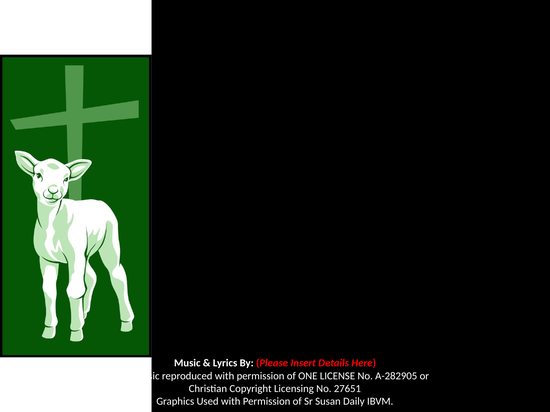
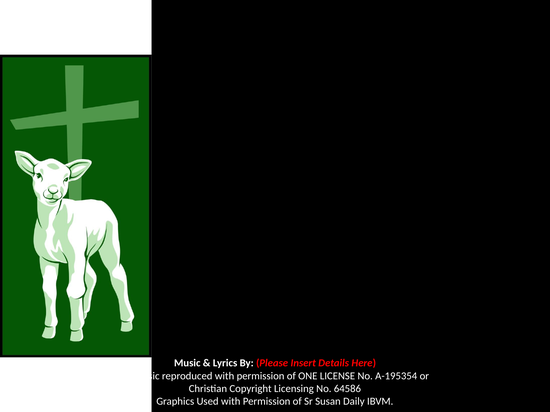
A-282905: A-282905 -> A-195354 (396, 376)
27651: 27651 -> 64586 (347, 389)
